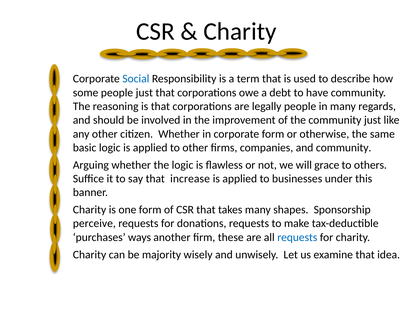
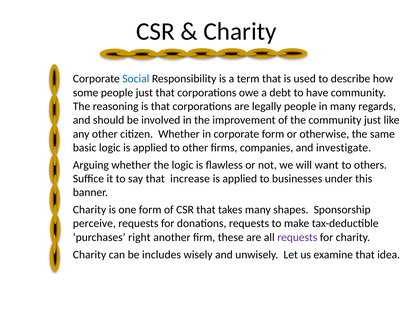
and community: community -> investigate (344, 148)
grace: grace -> want (327, 165)
ways: ways -> right (139, 237)
requests colour: blue -> purple (297, 237)
majority: majority -> includes (161, 254)
